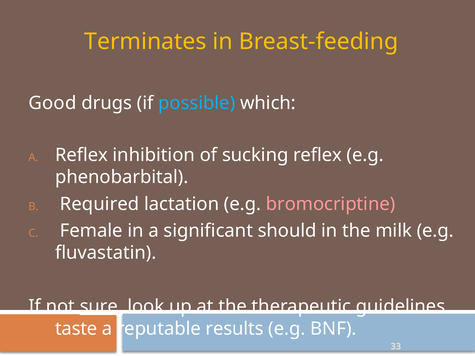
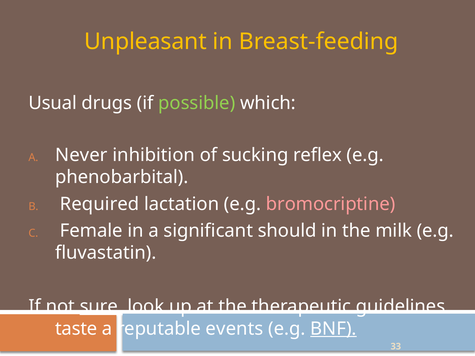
Terminates: Terminates -> Unpleasant (146, 42)
Good: Good -> Usual (53, 103)
possible colour: light blue -> light green (197, 103)
A Reflex: Reflex -> Never (81, 155)
results: results -> events (235, 329)
BNF underline: none -> present (333, 329)
